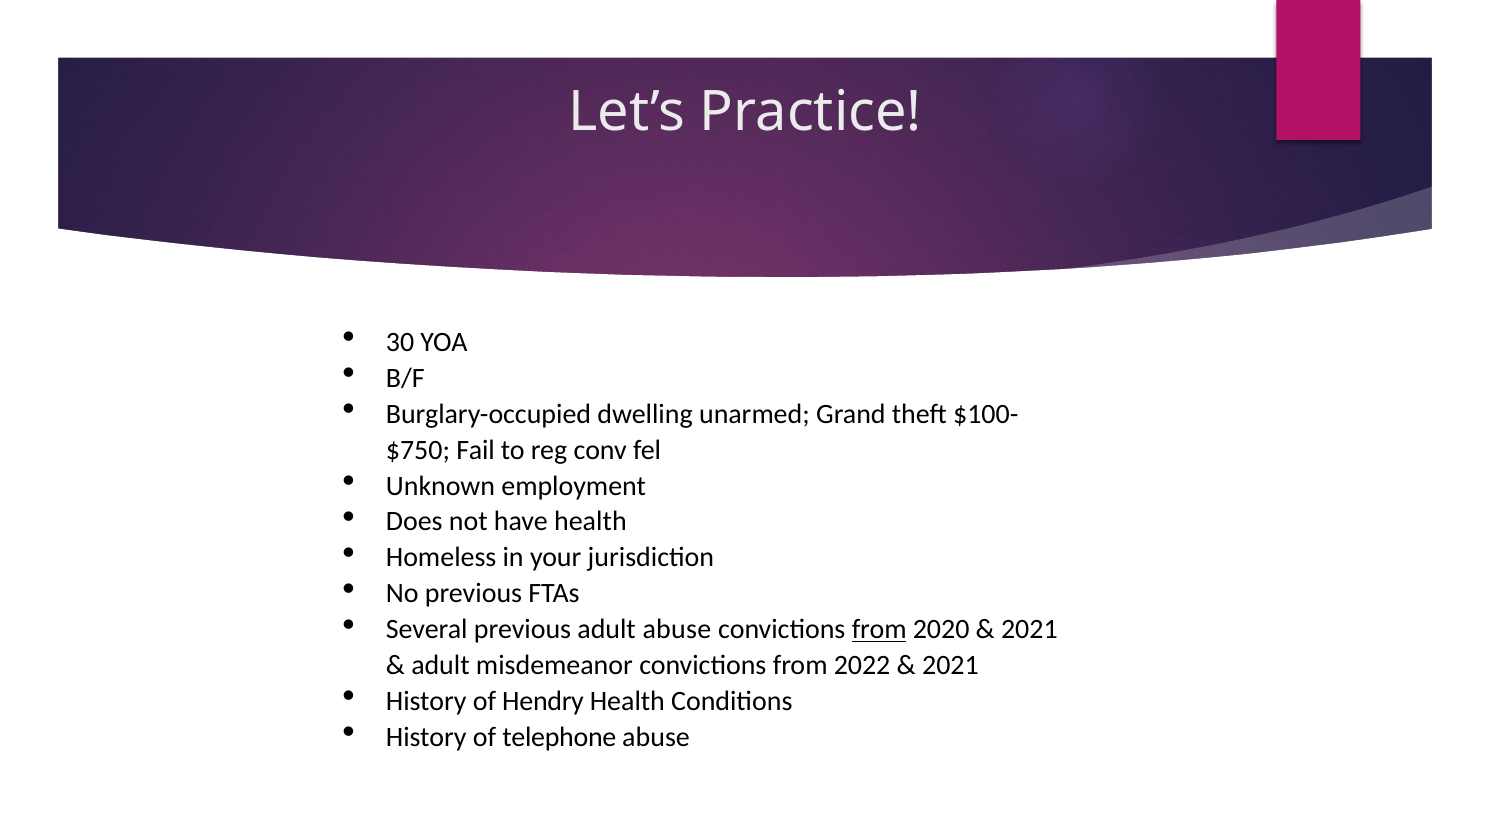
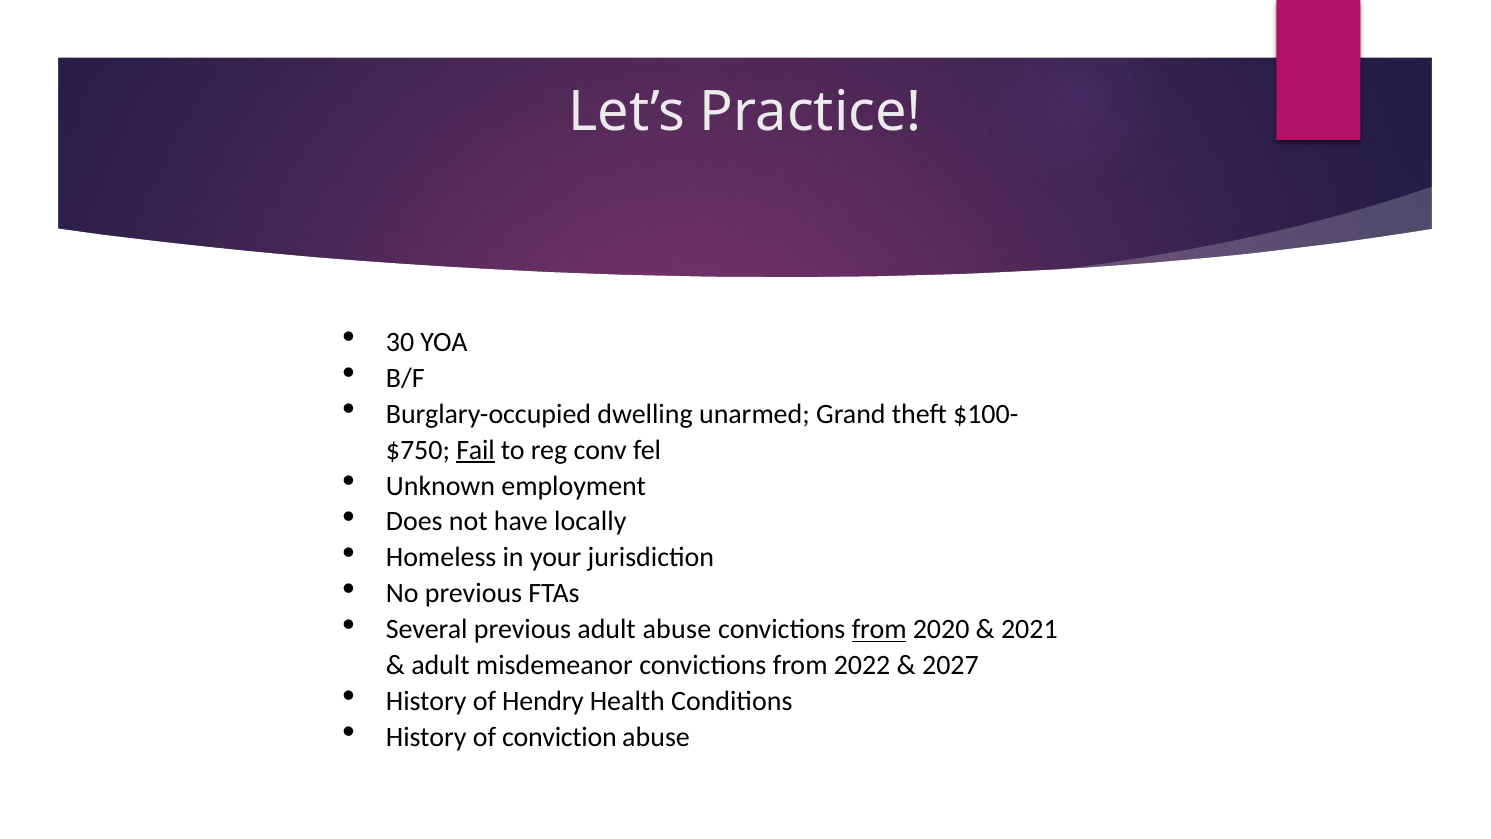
Fail underline: none -> present (475, 450)
have health: health -> locally (590, 521)
2021: 2021 -> 2027 (950, 665)
telephone: telephone -> conviction (559, 737)
